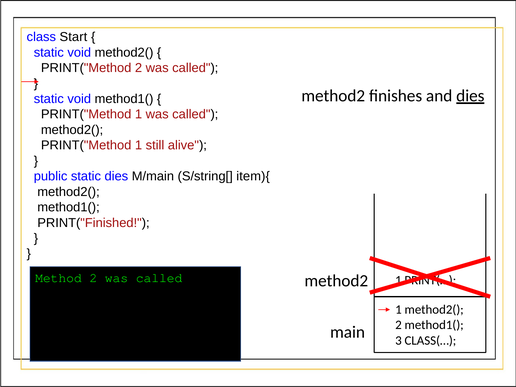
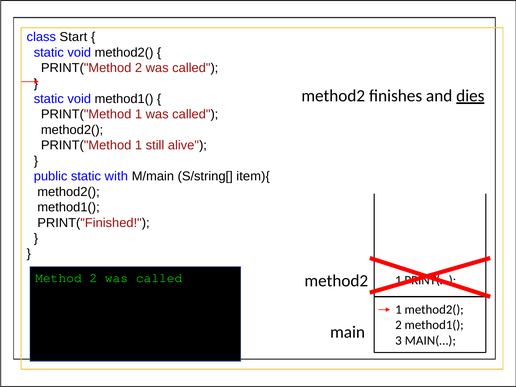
static dies: dies -> with (116, 176)
CLASS(…: CLASS(… -> MAIN(… (430, 340)
